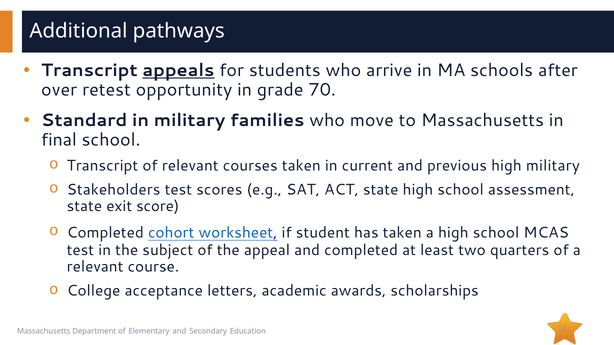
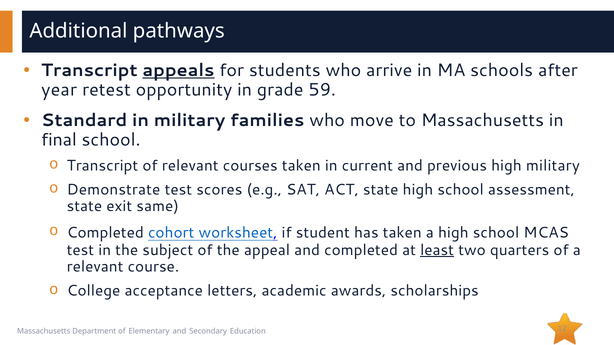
over: over -> year (59, 90)
70: 70 -> 59 (322, 90)
Stakeholders: Stakeholders -> Demonstrate (114, 190)
score: score -> same (158, 206)
least underline: none -> present (437, 250)
